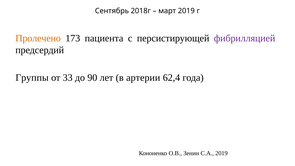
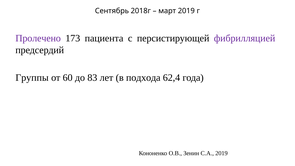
Пролечено colour: orange -> purple (38, 38)
33: 33 -> 60 (68, 78)
90: 90 -> 83 (92, 78)
артерии: артерии -> подхода (143, 78)
